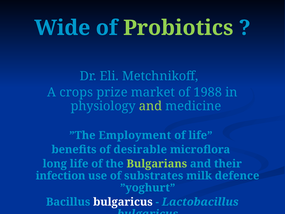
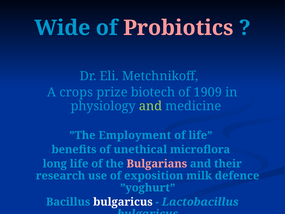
Probiotics colour: light green -> pink (178, 28)
market: market -> biotech (153, 92)
1988: 1988 -> 1909 (208, 92)
desirable: desirable -> unethical (140, 149)
Bulgarians colour: light green -> pink (157, 164)
infection: infection -> research (61, 176)
substrates: substrates -> exposition (154, 176)
